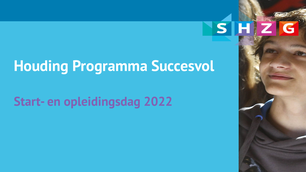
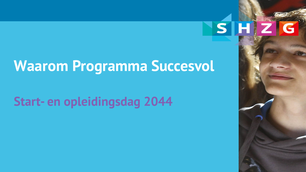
Houding: Houding -> Waarom (41, 66)
2022: 2022 -> 2044 (158, 102)
